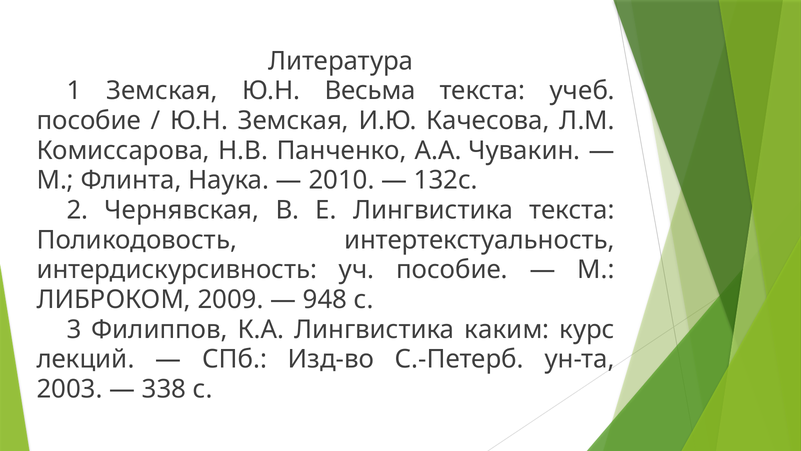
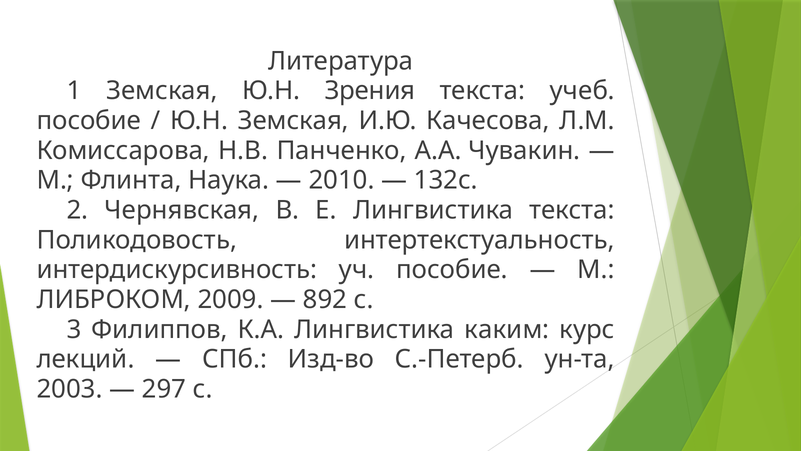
Весьма: Весьма -> Зрения (370, 91)
948: 948 -> 892 (325, 299)
338: 338 -> 297 (164, 389)
